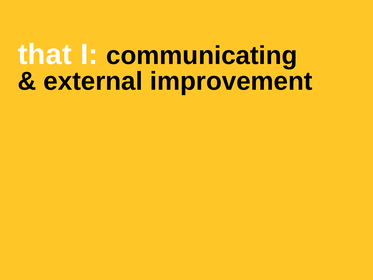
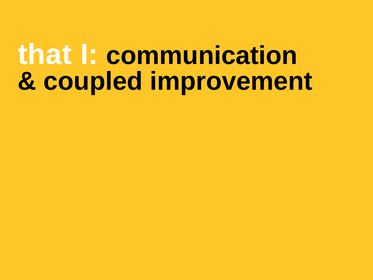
communicating: communicating -> communication (202, 56)
external: external -> coupled (93, 81)
